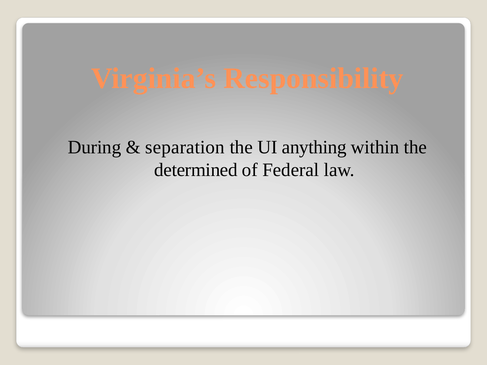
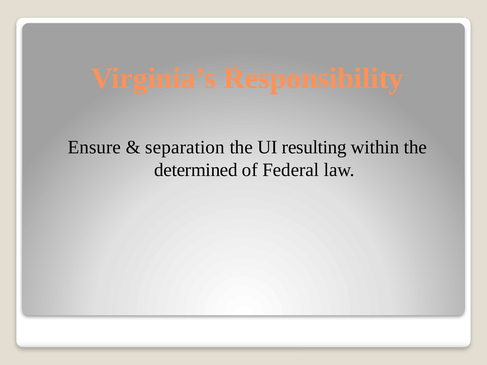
During: During -> Ensure (94, 147)
anything: anything -> resulting (314, 147)
